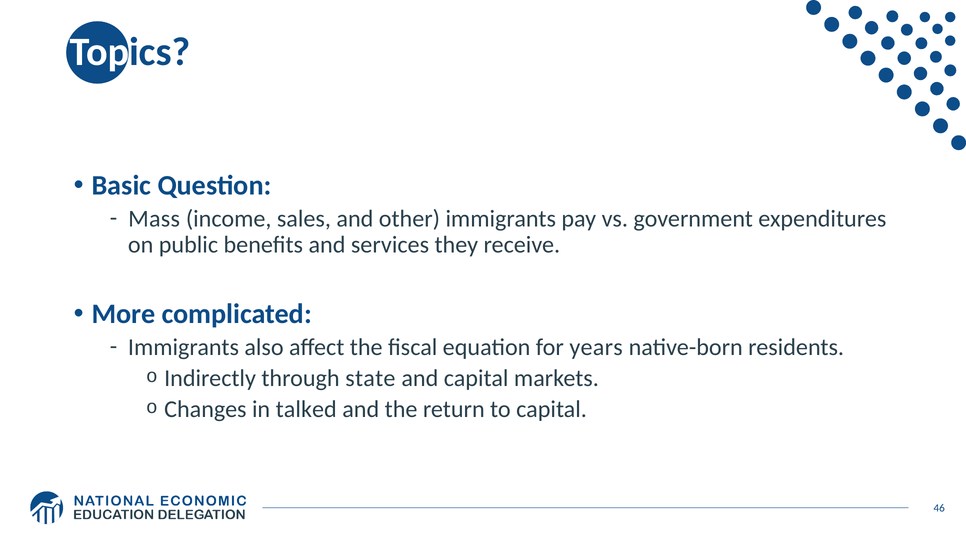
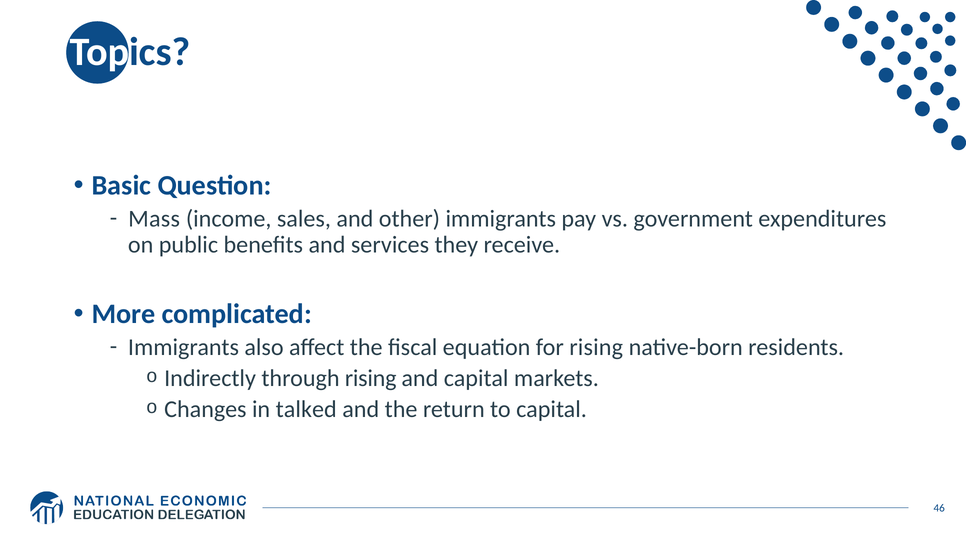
for years: years -> rising (596, 348)
through state: state -> rising (371, 379)
